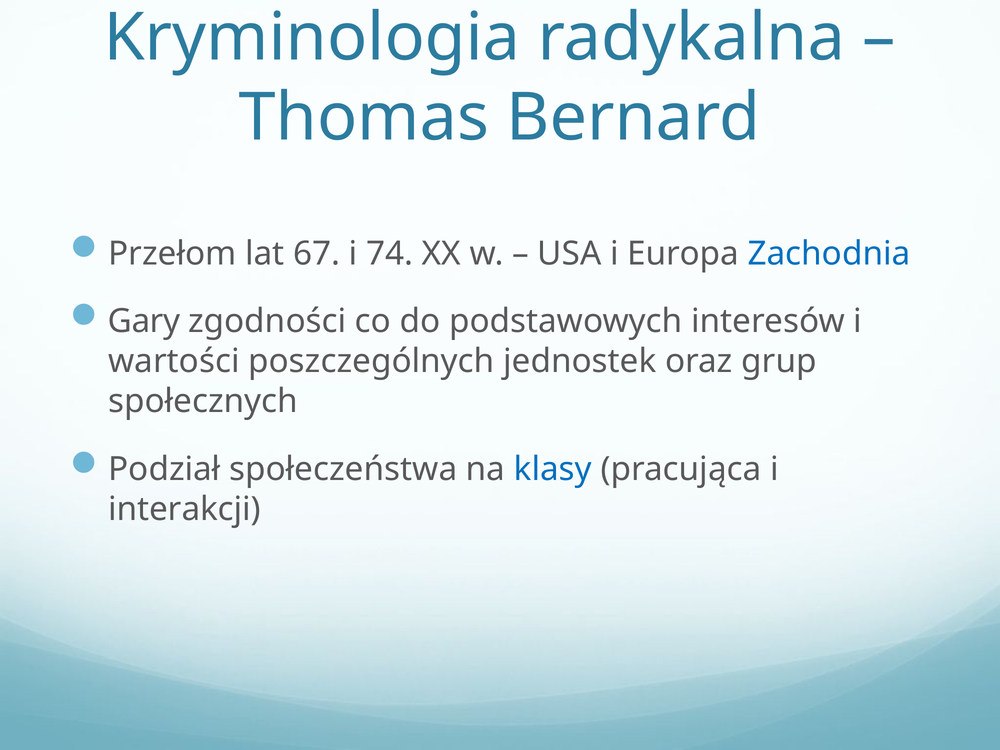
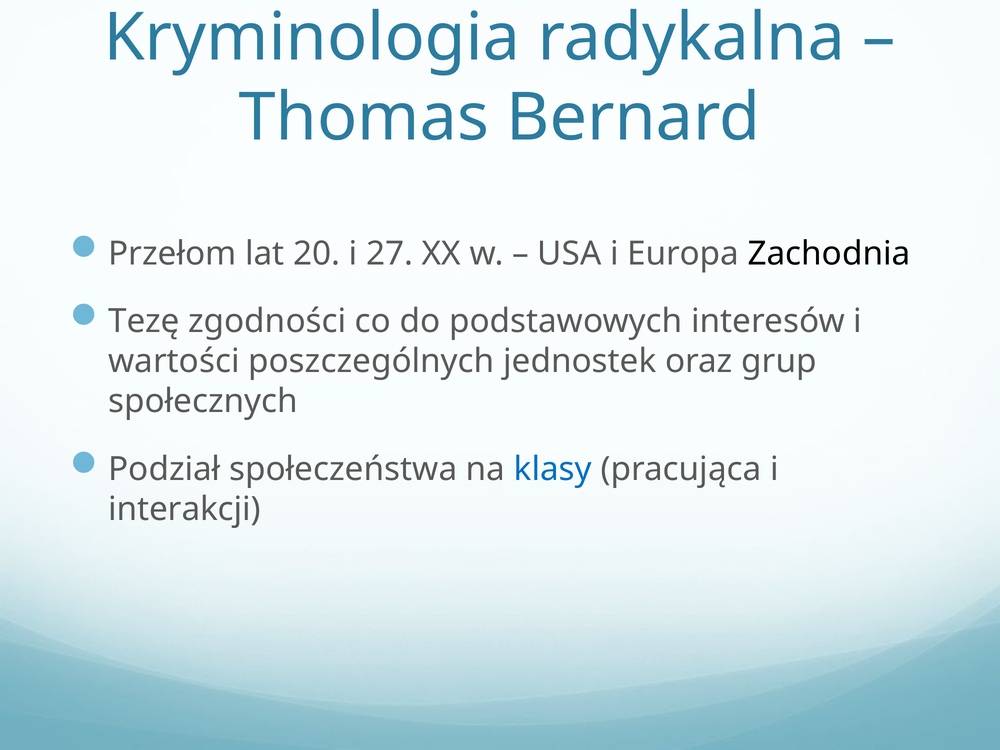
67: 67 -> 20 (317, 254)
74: 74 -> 27 (390, 254)
Zachodnia colour: blue -> black (829, 254)
Gary: Gary -> Tezę (144, 321)
